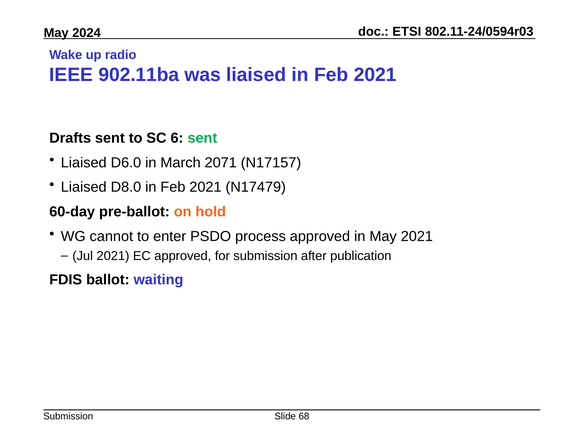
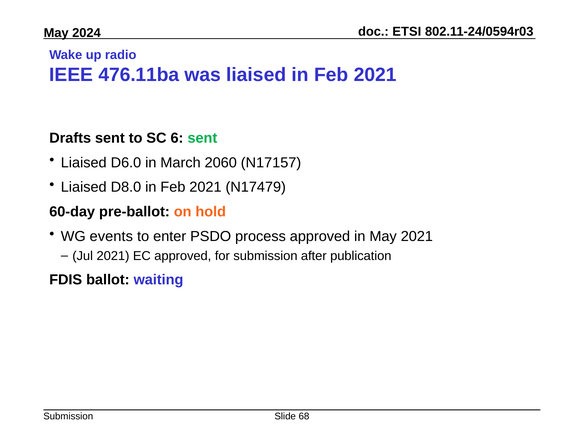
902.11ba: 902.11ba -> 476.11ba (139, 75)
2071: 2071 -> 2060 (221, 163)
cannot: cannot -> events (111, 237)
